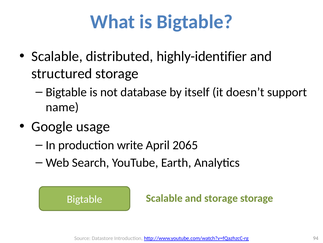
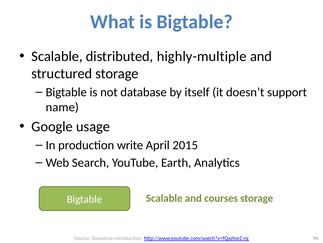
highly-identifier: highly-identifier -> highly-multiple (202, 56)
2065: 2065 -> 2015 (185, 145)
and storage: storage -> courses (221, 198)
